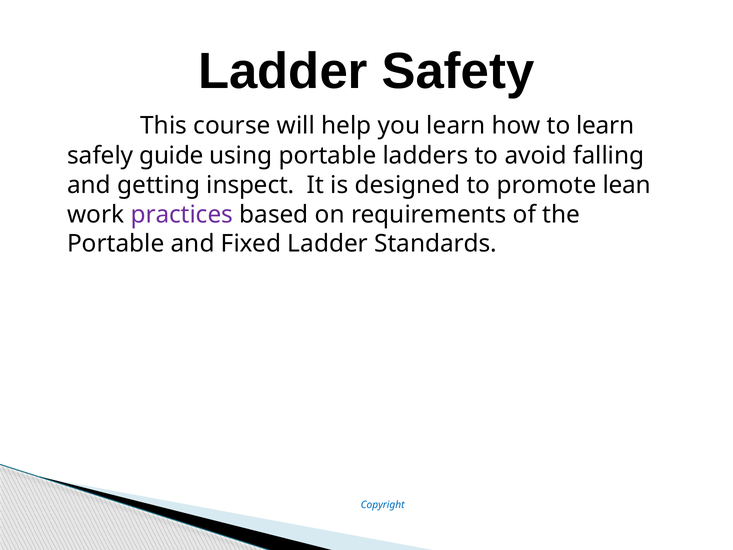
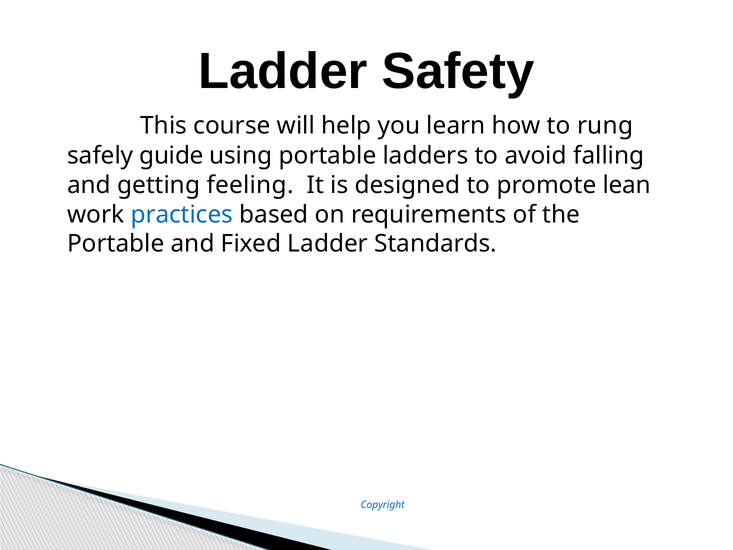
to learn: learn -> rung (605, 126)
inspect: inspect -> feeling (250, 185)
practices colour: purple -> blue (182, 214)
